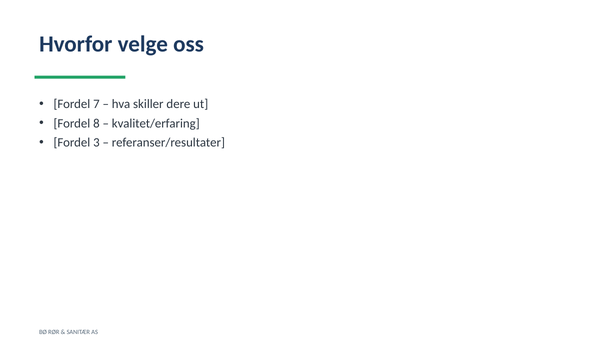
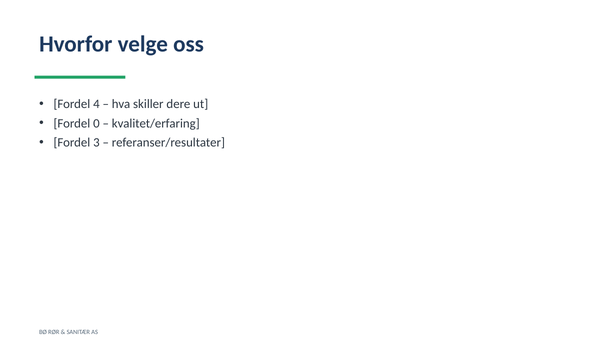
7: 7 -> 4 (96, 104)
8: 8 -> 0 (96, 123)
